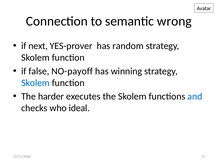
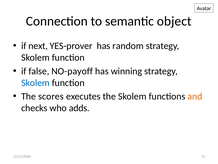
wrong: wrong -> object (174, 21)
harder: harder -> scores (51, 96)
and colour: blue -> orange (195, 96)
ideal: ideal -> adds (79, 108)
